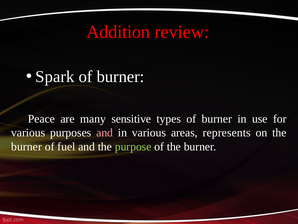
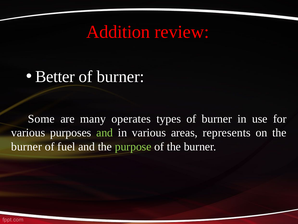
Spark: Spark -> Better (55, 76)
Peace: Peace -> Some (41, 119)
sensitive: sensitive -> operates (131, 119)
and colour: pink -> light green (105, 132)
